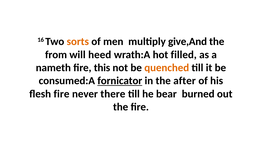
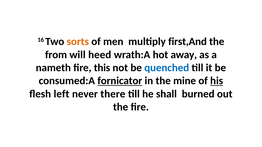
give,And: give,And -> first,And (188, 42)
filled: filled -> away (184, 55)
quenched colour: orange -> blue (167, 68)
after: after -> mine (185, 81)
his underline: none -> present (217, 81)
flesh fire: fire -> left (61, 94)
bear: bear -> shall (166, 94)
